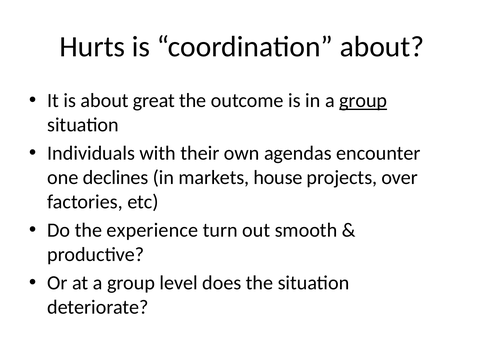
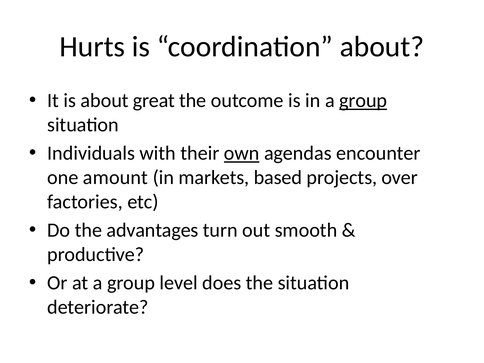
own underline: none -> present (242, 153)
declines: declines -> amount (115, 178)
house: house -> based (278, 178)
experience: experience -> advantages (153, 230)
